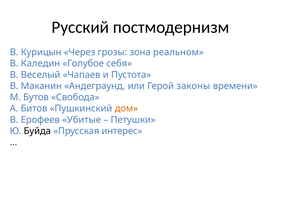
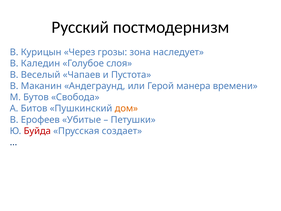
реальном: реальном -> наследует (178, 52)
себя: себя -> слоя (119, 63)
законы: законы -> манера (193, 86)
Буйда colour: black -> red (37, 131)
интерес: интерес -> создает (122, 131)
